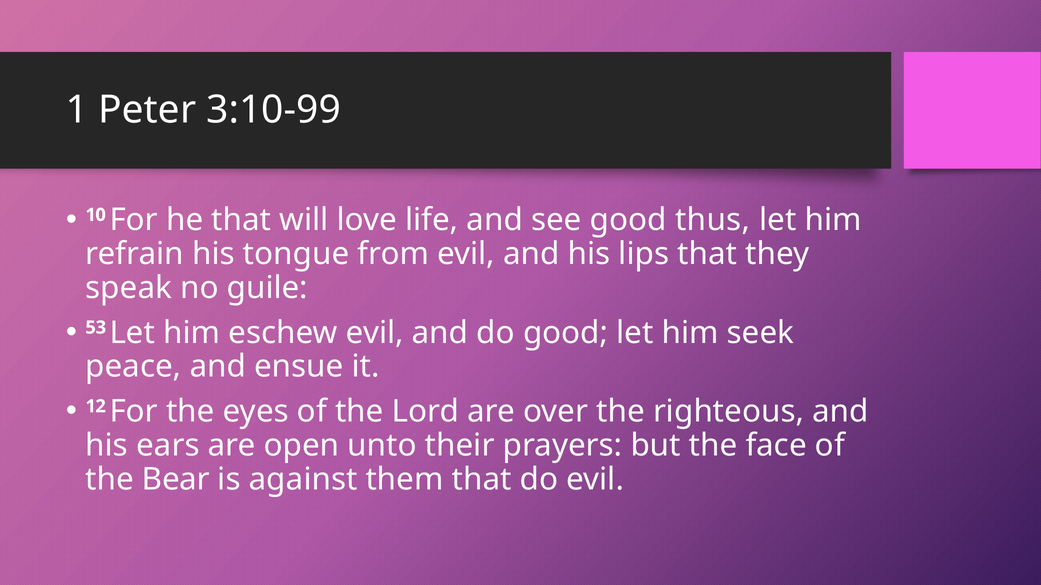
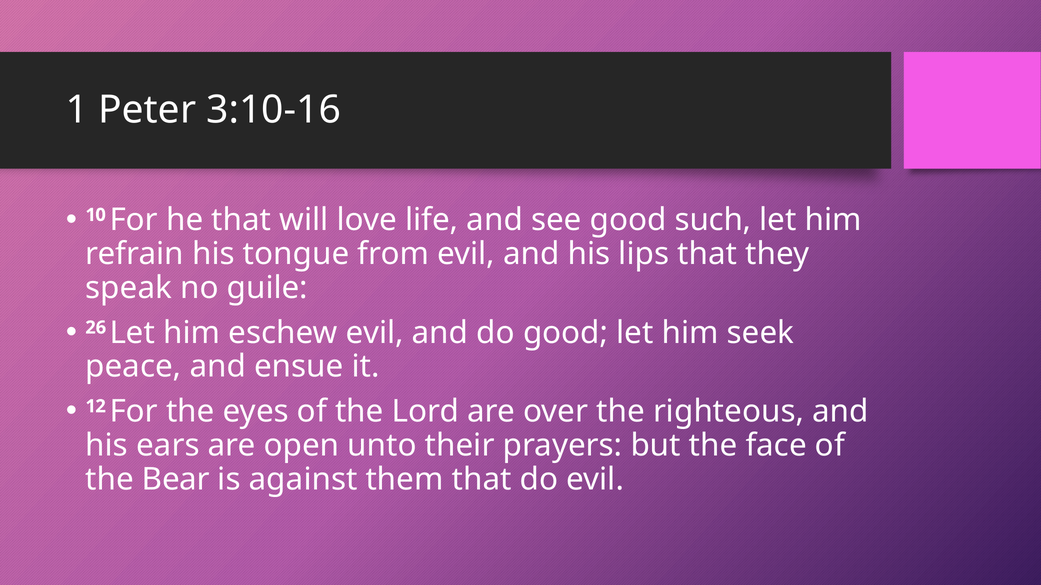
3:10-99: 3:10-99 -> 3:10-16 (274, 110)
thus: thus -> such (713, 220)
53: 53 -> 26 (96, 328)
